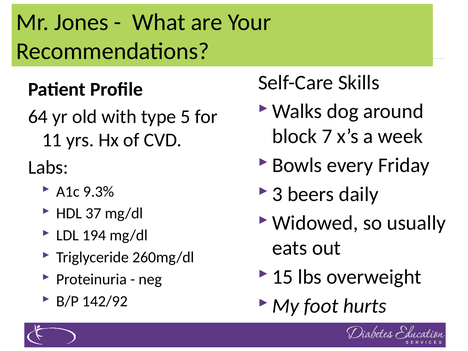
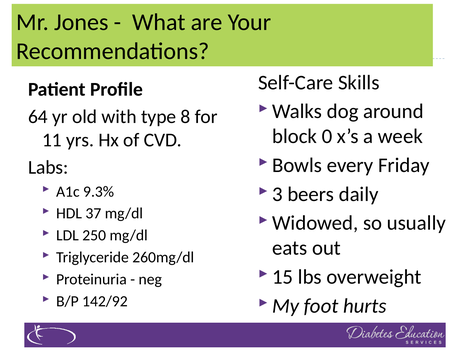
5: 5 -> 8 (186, 117)
7: 7 -> 0 (327, 136)
194: 194 -> 250 (94, 235)
